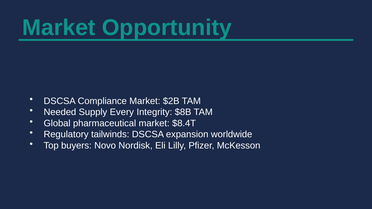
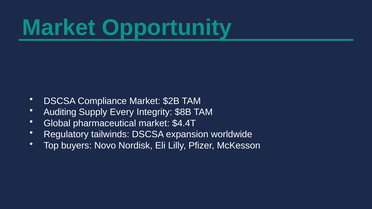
Needed: Needed -> Auditing (60, 112)
$8.4T: $8.4T -> $4.4T (184, 123)
